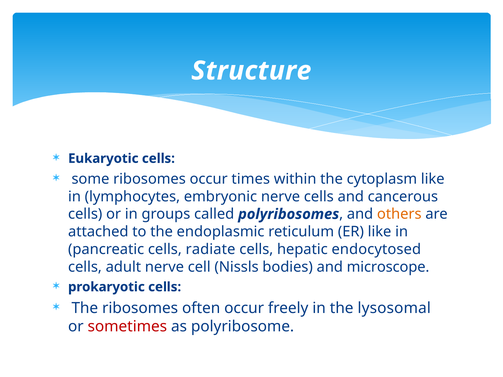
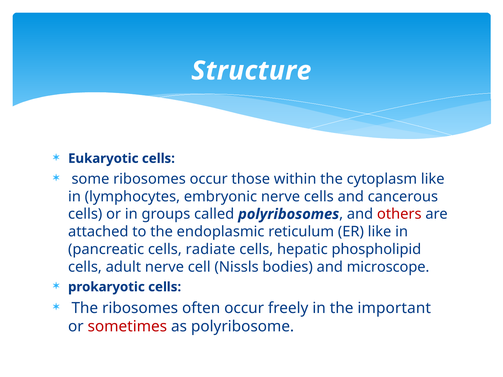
times: times -> those (251, 179)
others colour: orange -> red (399, 214)
endocytosed: endocytosed -> phospholipid (376, 249)
lysosomal: lysosomal -> important (394, 308)
